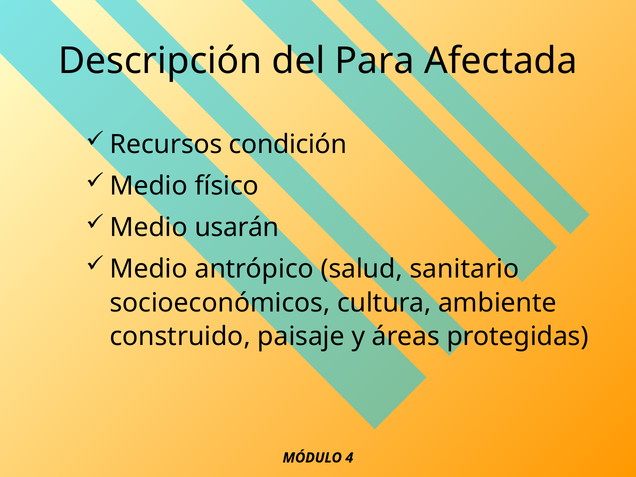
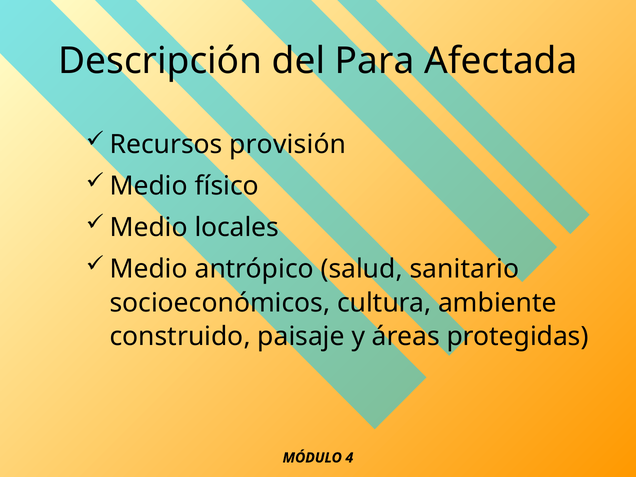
condición: condición -> provisión (288, 145)
usarán: usarán -> locales (237, 228)
